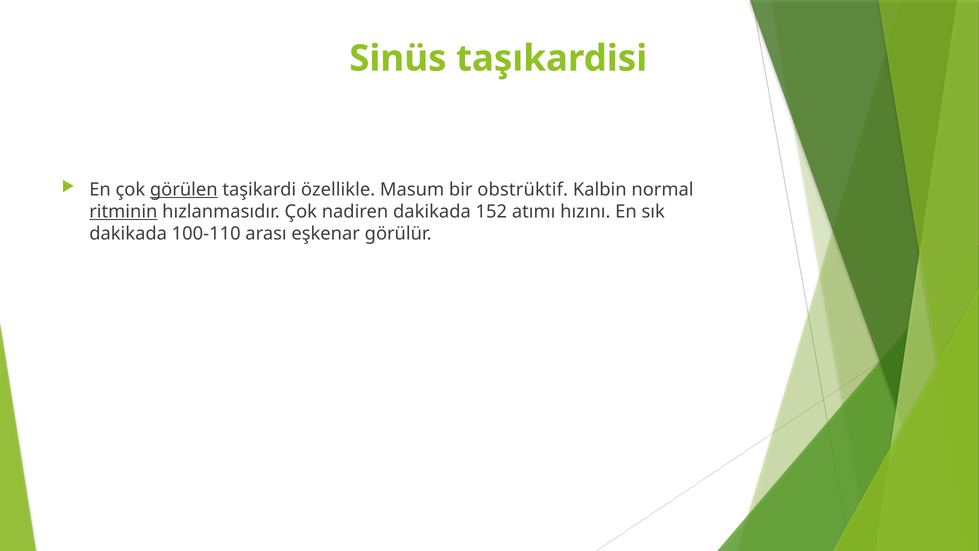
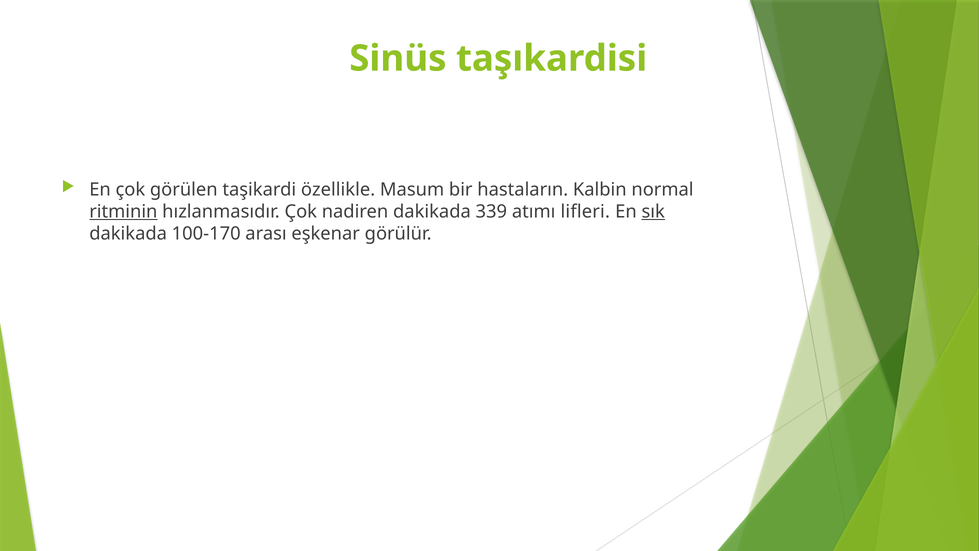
görülen underline: present -> none (184, 189)
obstrüktif: obstrüktif -> hastaların (523, 189)
152: 152 -> 339 (491, 211)
hızını: hızını -> lifleri (585, 211)
sık underline: none -> present (653, 211)
100-110: 100-110 -> 100-170 (206, 234)
